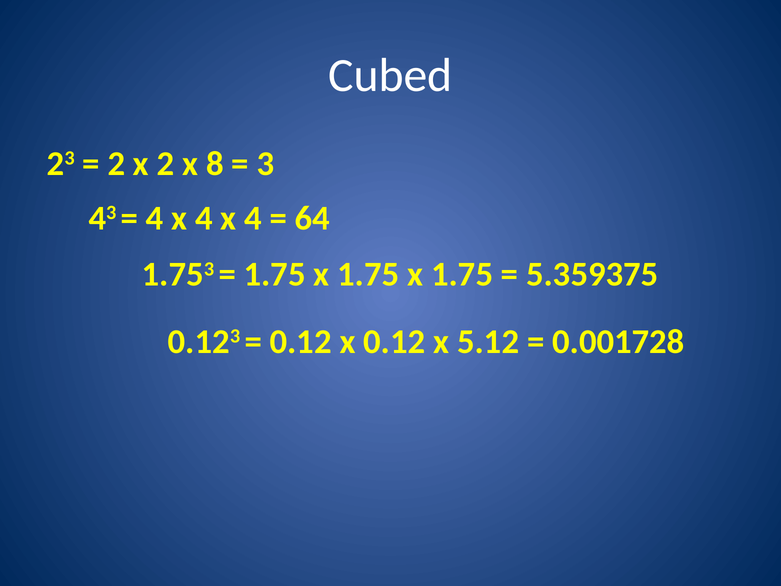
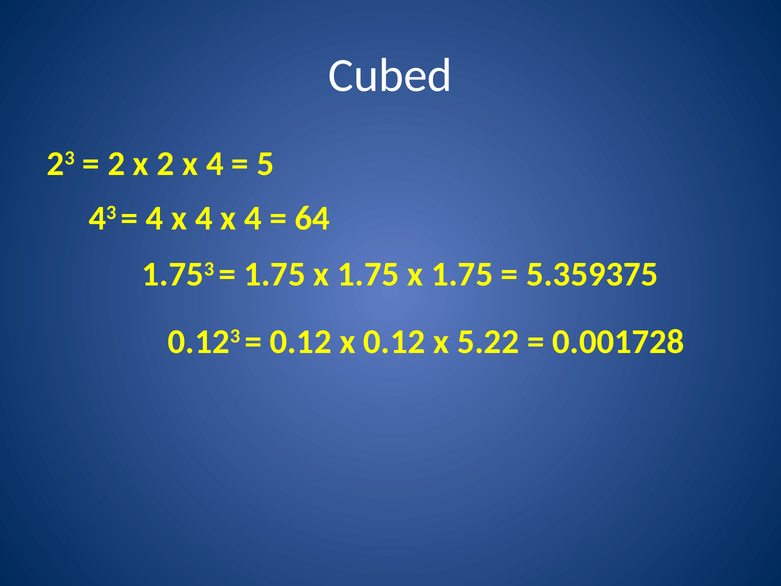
2 x 8: 8 -> 4 (215, 164)
3: 3 -> 5 (265, 164)
5.12: 5.12 -> 5.22 (488, 341)
